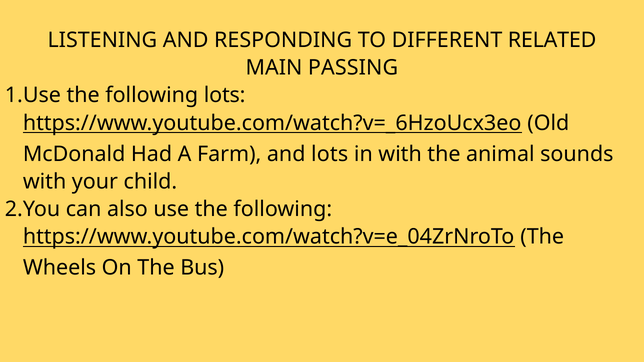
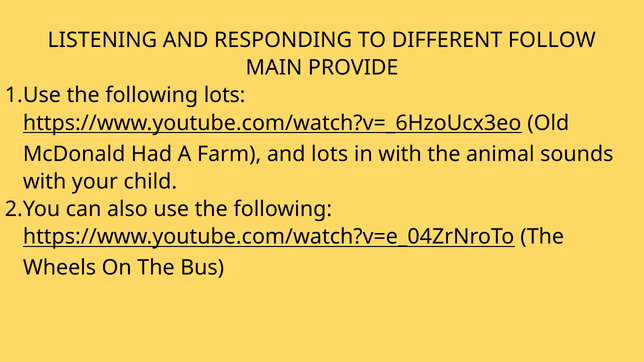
RELATED: RELATED -> FOLLOW (552, 40)
PASSING: PASSING -> PROVIDE (353, 68)
